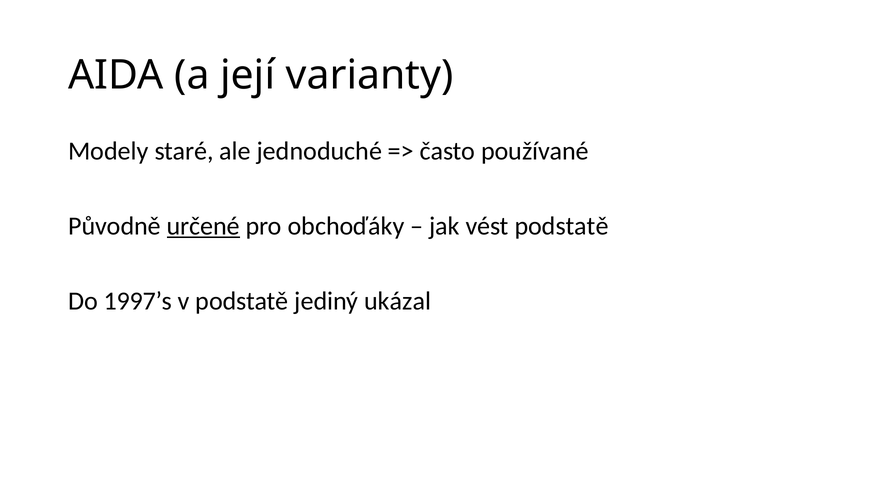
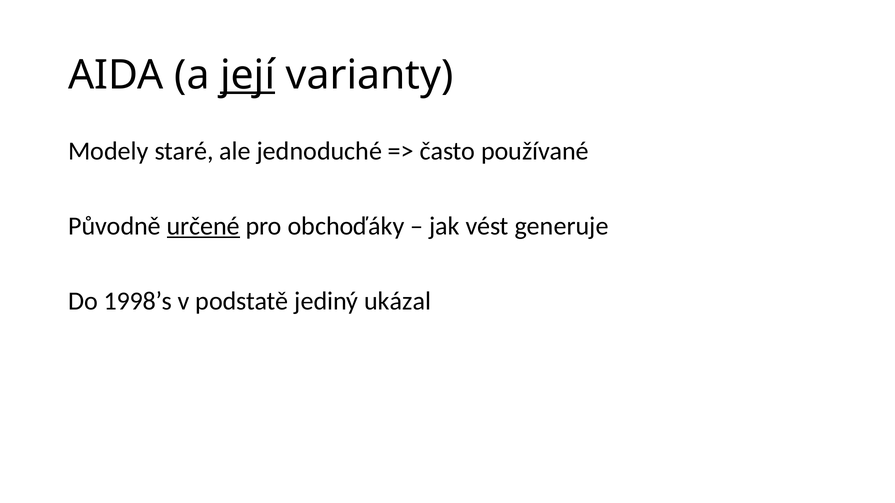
její underline: none -> present (248, 75)
vést podstatě: podstatě -> generuje (562, 226)
1997’s: 1997’s -> 1998’s (138, 301)
